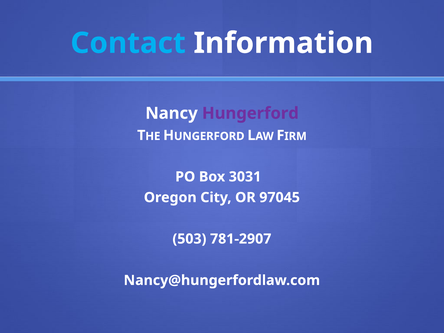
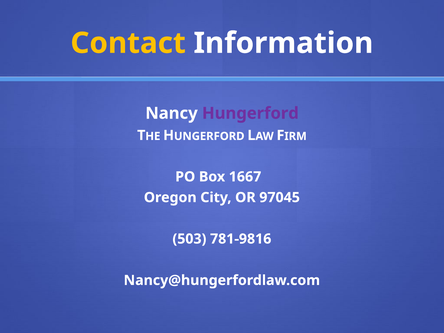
Contact colour: light blue -> yellow (128, 43)
3031: 3031 -> 1667 (245, 177)
781-2907: 781-2907 -> 781-9816 (241, 239)
